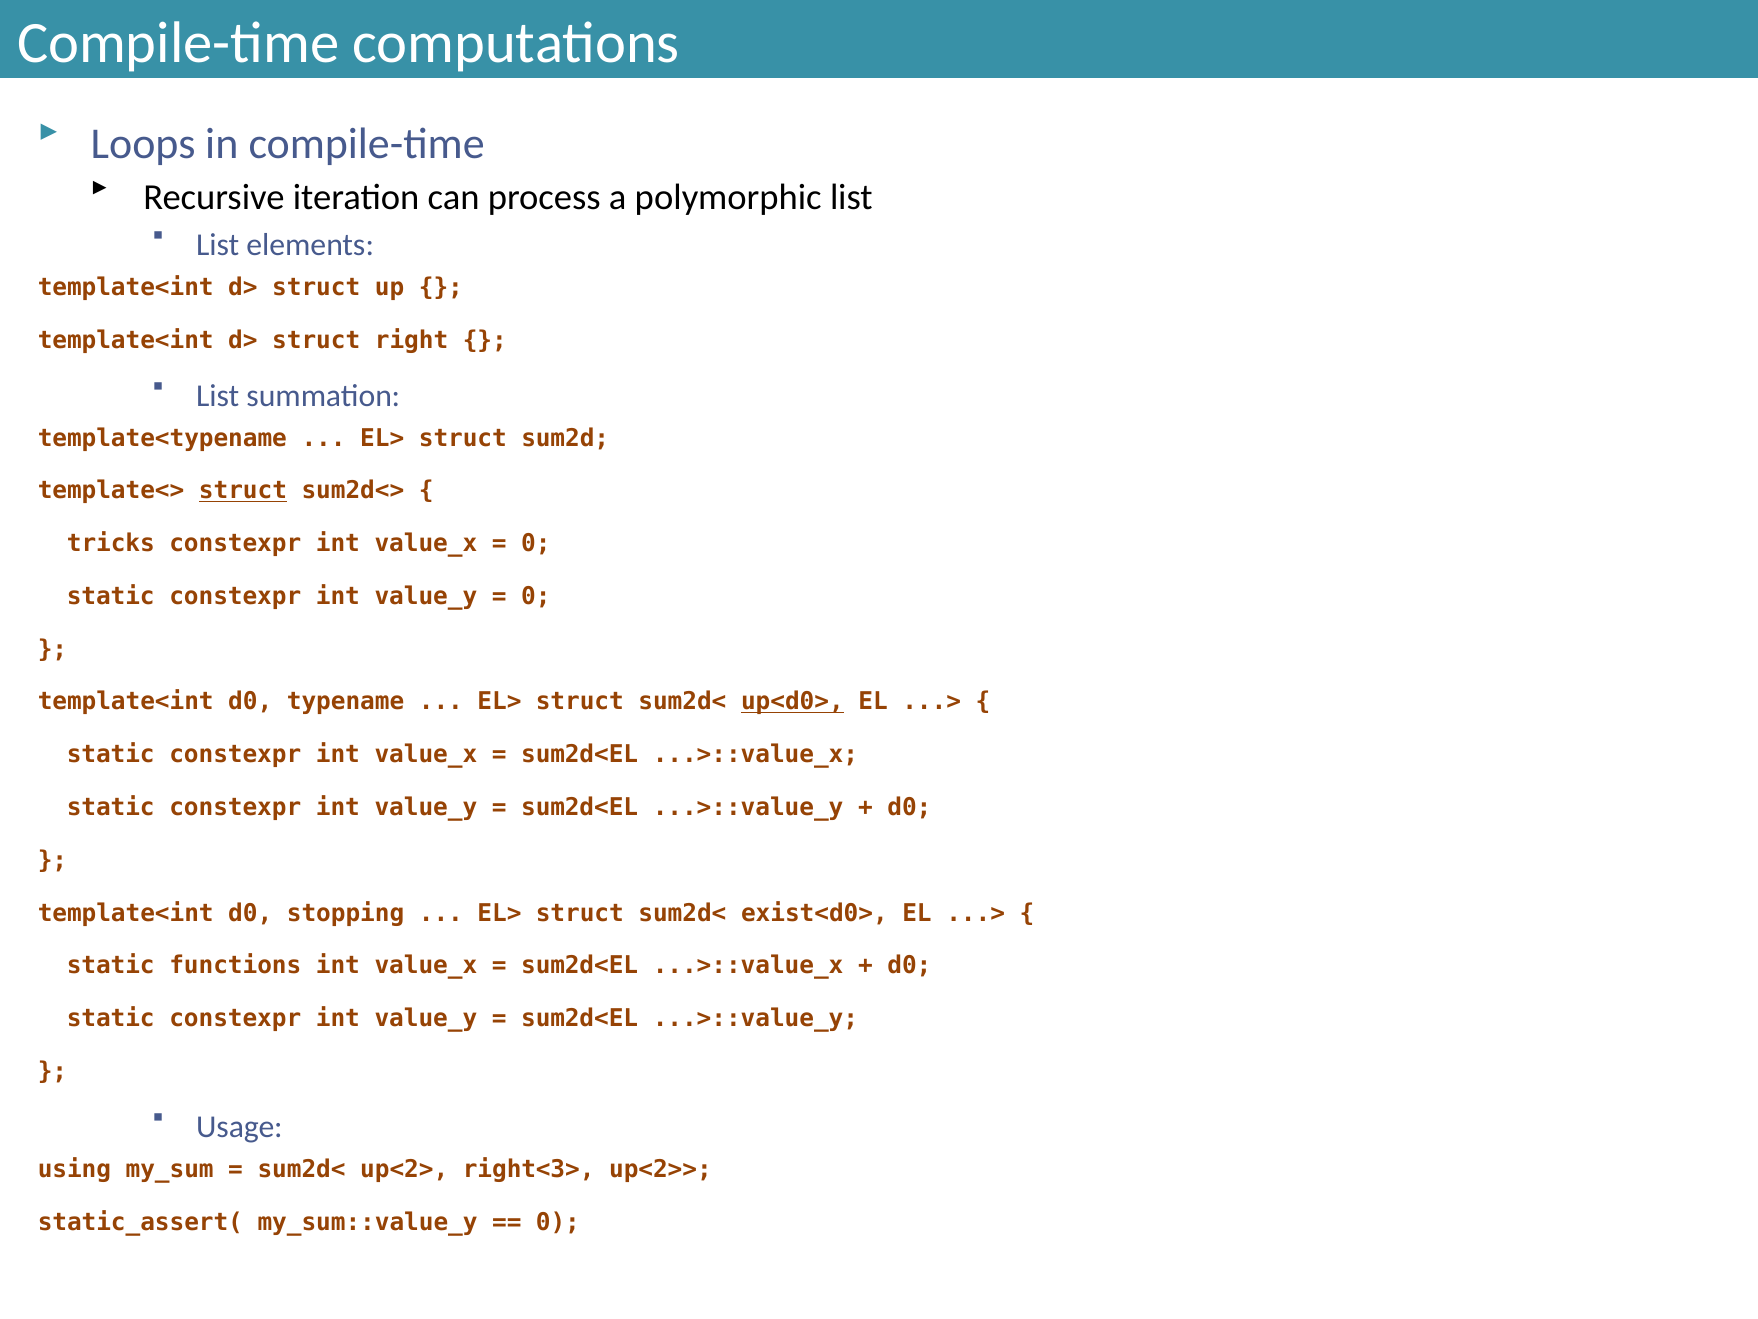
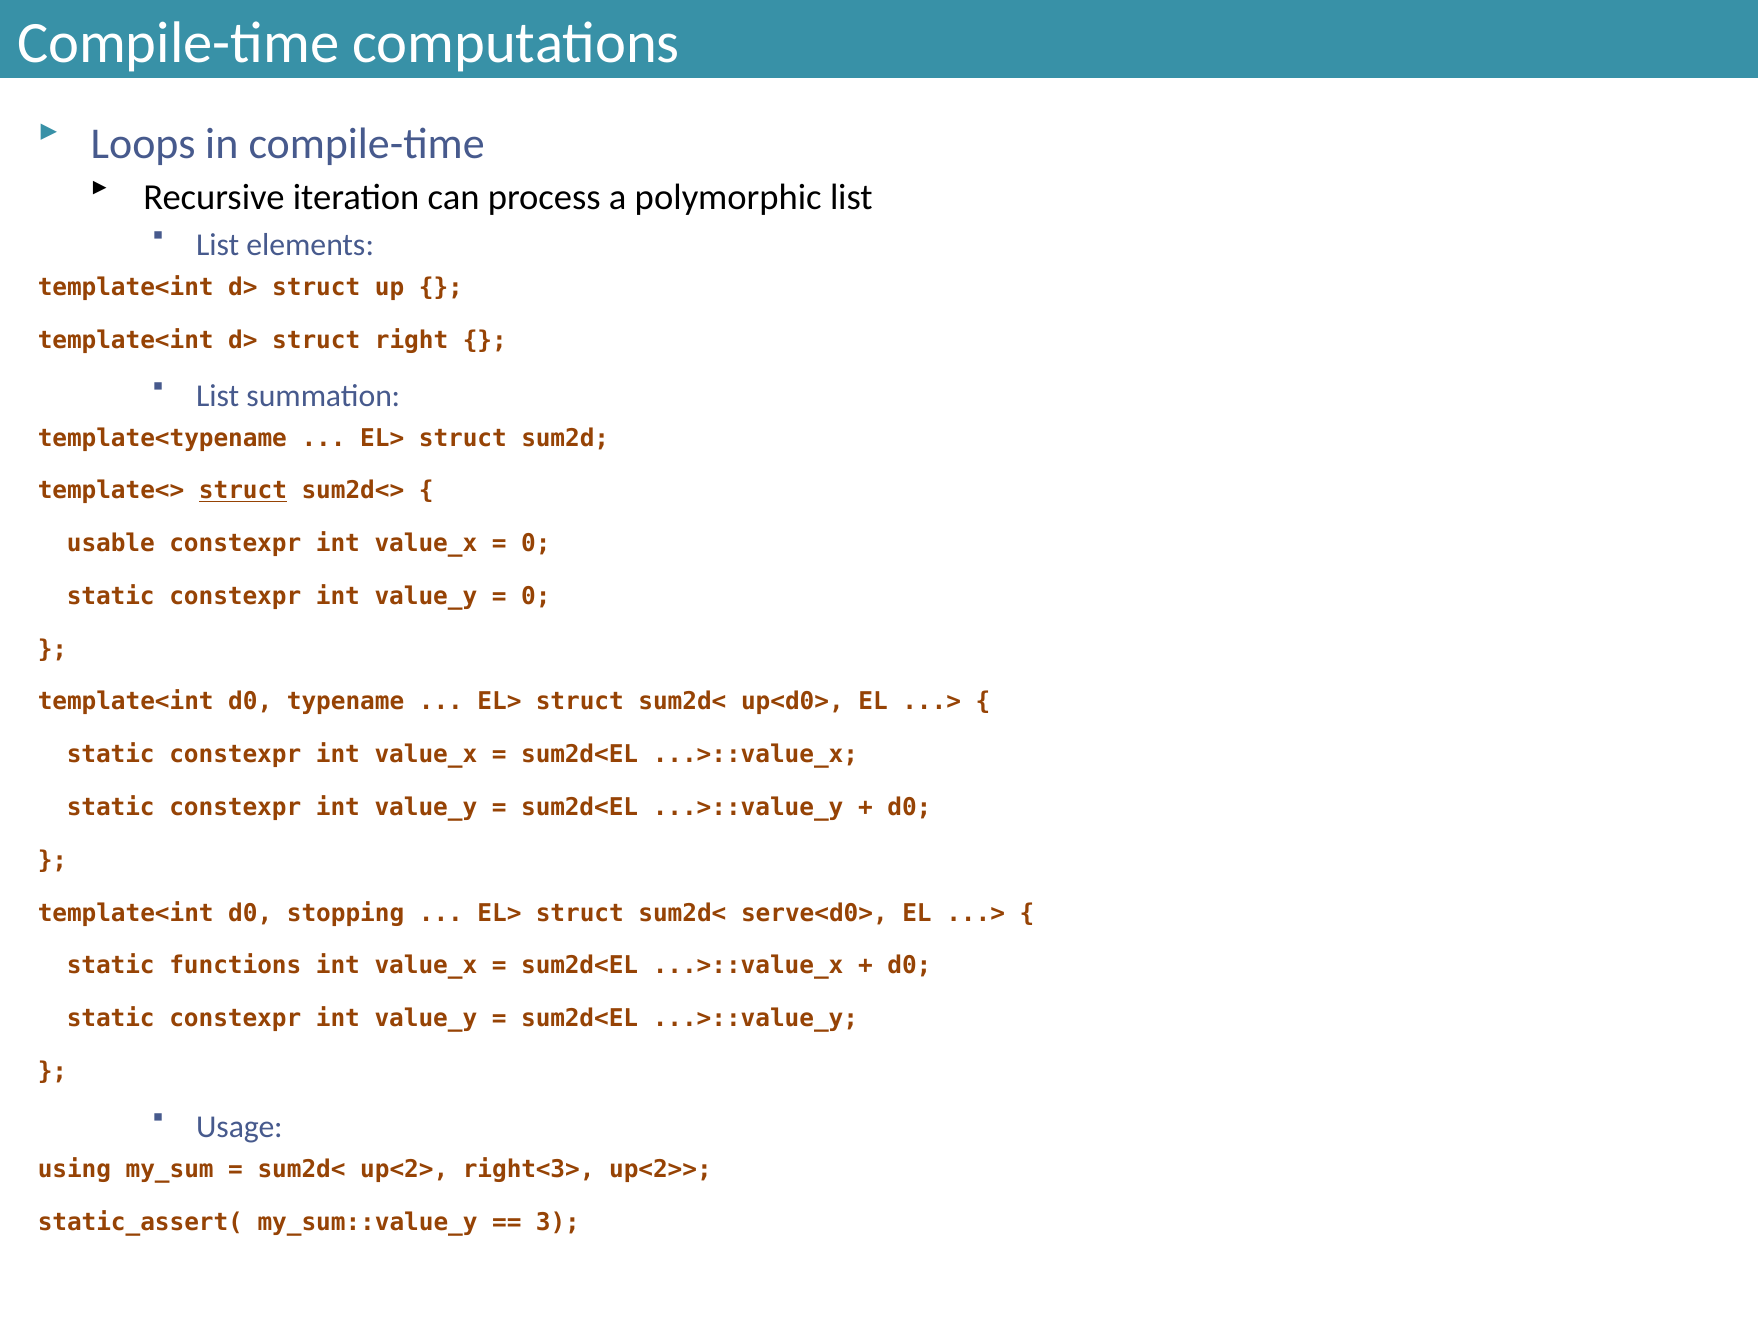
tricks: tricks -> usable (111, 543)
up<d0> underline: present -> none (792, 702)
exist<d0>: exist<d0> -> serve<d0> (814, 913)
0: 0 -> 3 (558, 1222)
